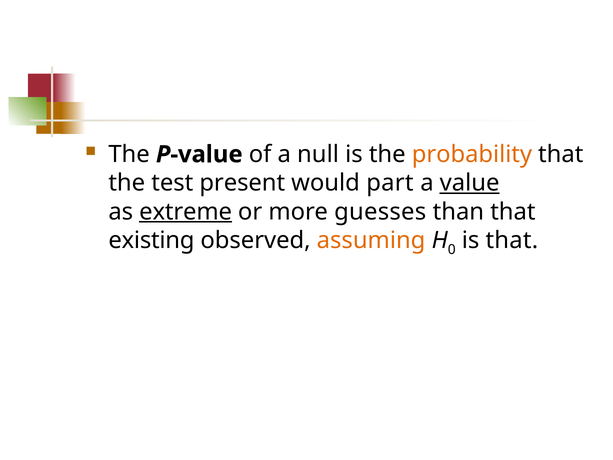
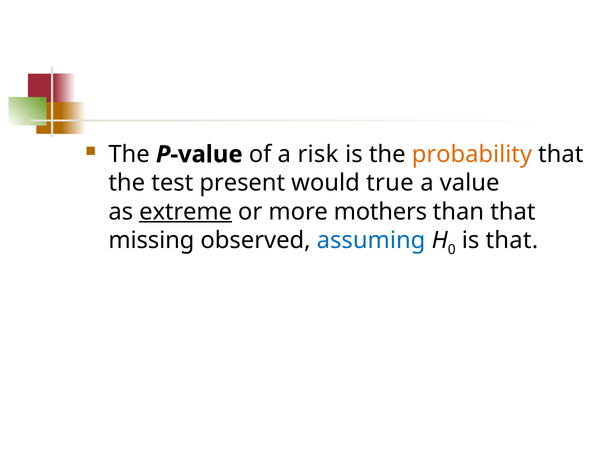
null: null -> risk (318, 154)
part: part -> true (390, 183)
value underline: present -> none (470, 183)
guesses: guesses -> mothers (380, 212)
existing: existing -> missing (151, 240)
assuming colour: orange -> blue (371, 240)
